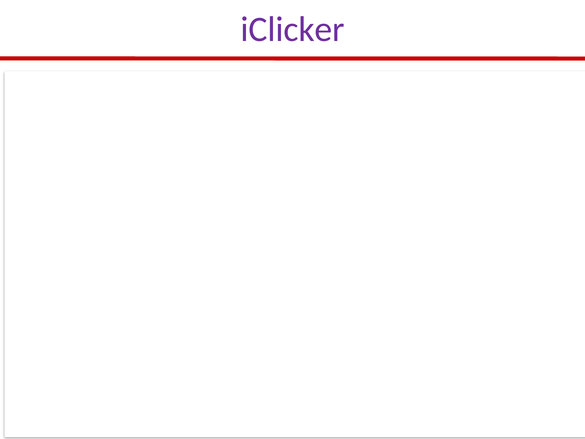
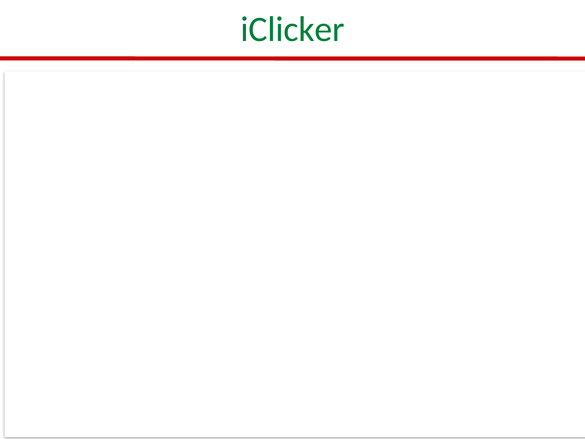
iClicker colour: purple -> green (292, 29)
